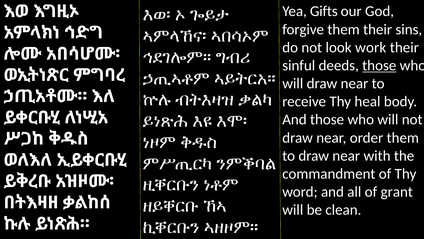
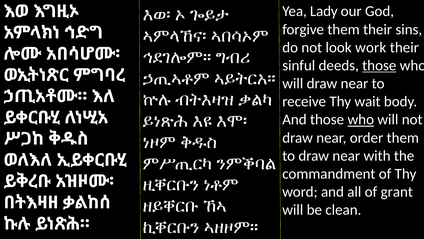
Gifts: Gifts -> Lady (324, 11)
heal: heal -> wait (368, 101)
who underline: none -> present (361, 119)
